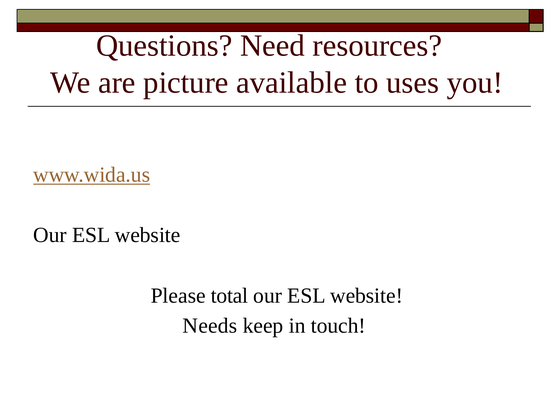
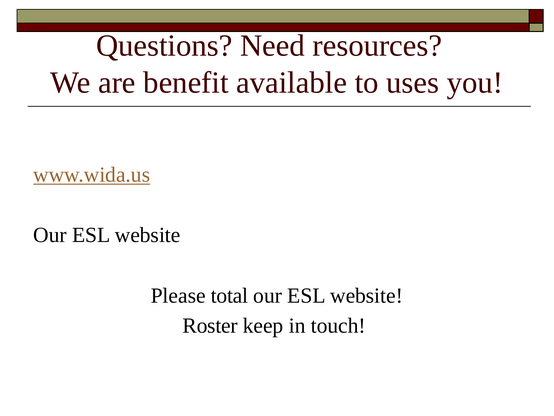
picture: picture -> benefit (186, 82)
Needs: Needs -> Roster (210, 325)
